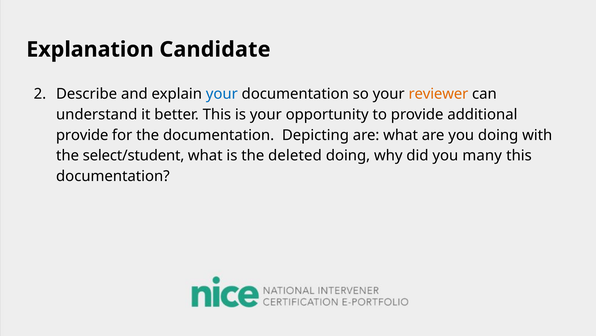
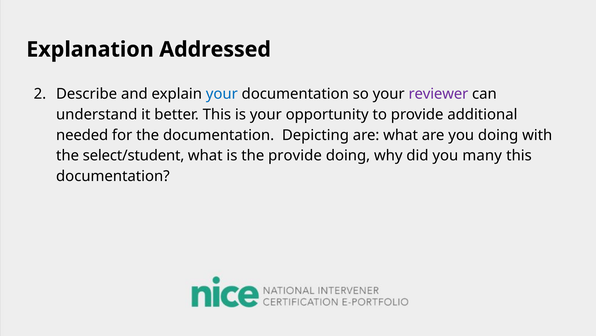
Candidate: Candidate -> Addressed (215, 49)
reviewer colour: orange -> purple (438, 94)
provide: provide -> needed (82, 135)
the deleted: deleted -> provide (295, 155)
